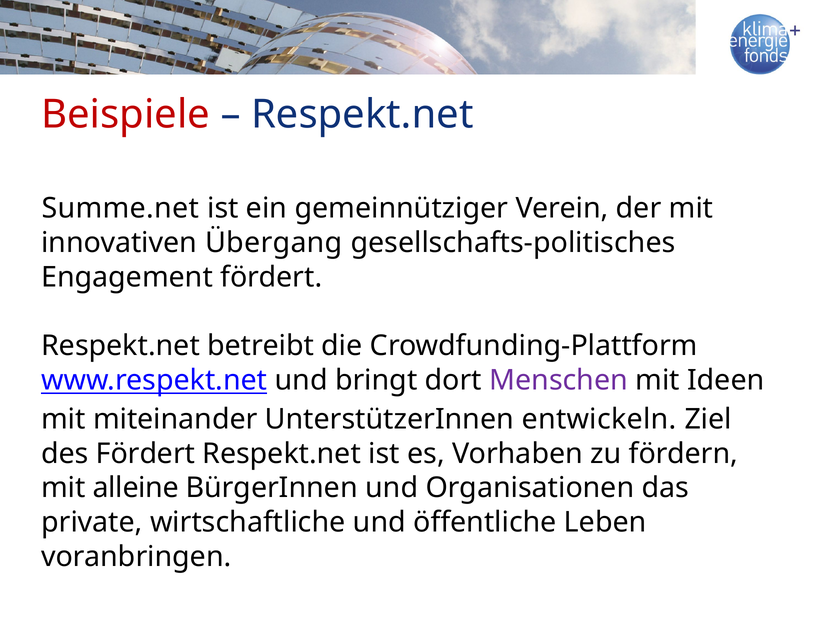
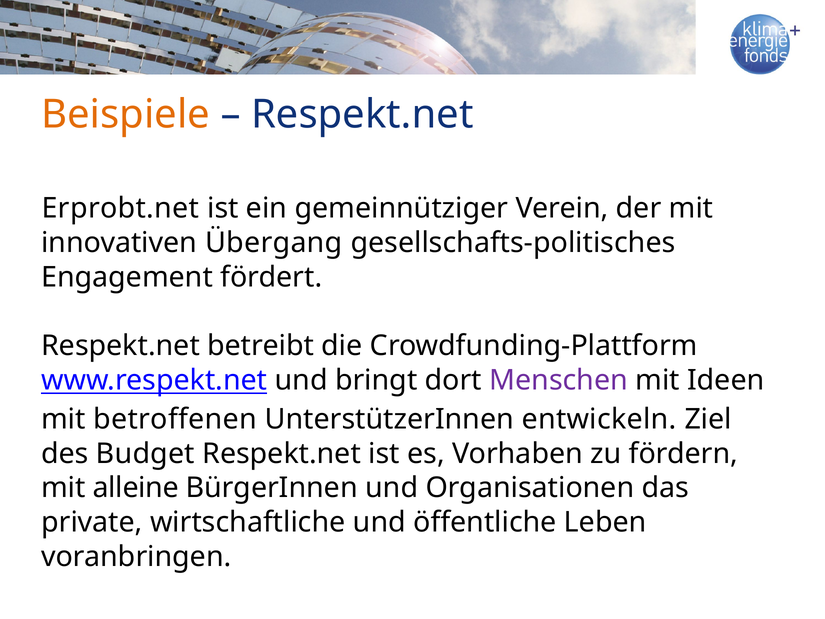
Beispiele colour: red -> orange (126, 114)
Summe.net: Summe.net -> Erprobt.net (120, 208)
miteinander: miteinander -> betroffenen (175, 419)
des Fördert: Fördert -> Budget (145, 453)
